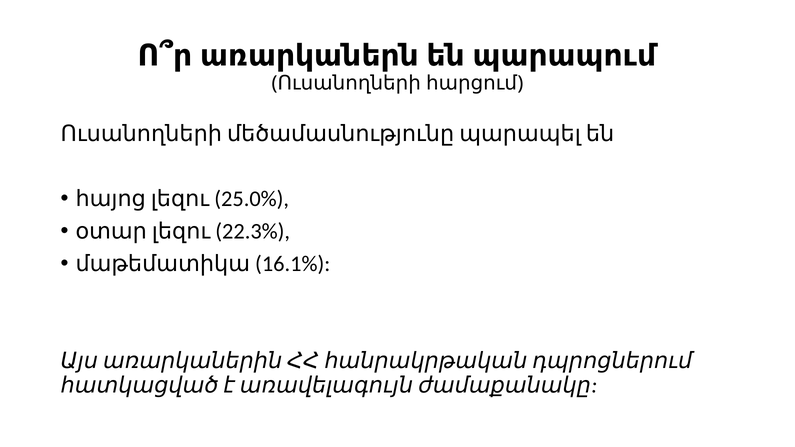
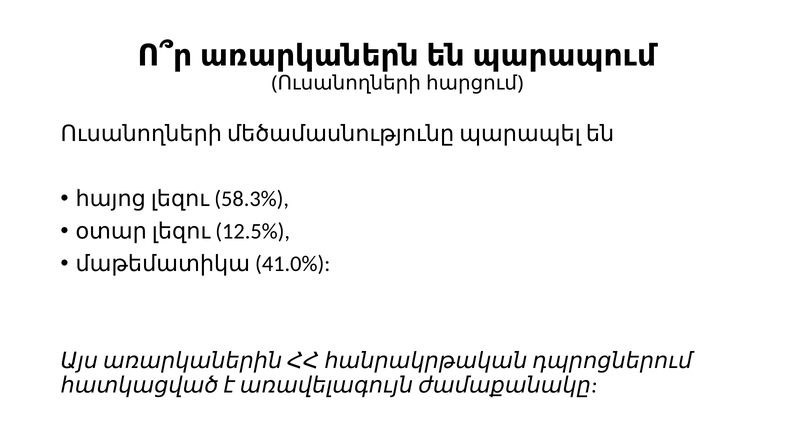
25.0%: 25.0% -> 58.3% (252, 199)
22.3%: 22.3% -> 12.5% (253, 231)
16.1%: 16.1% -> 41.0% (293, 264)
